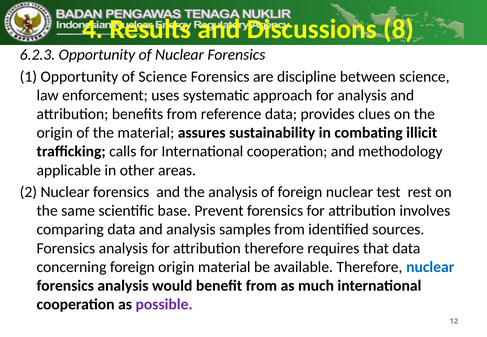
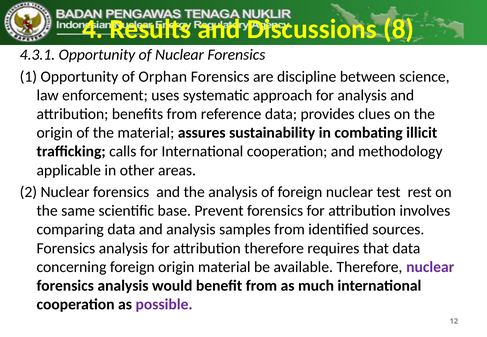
6.2.3: 6.2.3 -> 4.3.1 (37, 55)
of Science: Science -> Orphan (163, 77)
nuclear colour: blue -> purple (430, 267)
